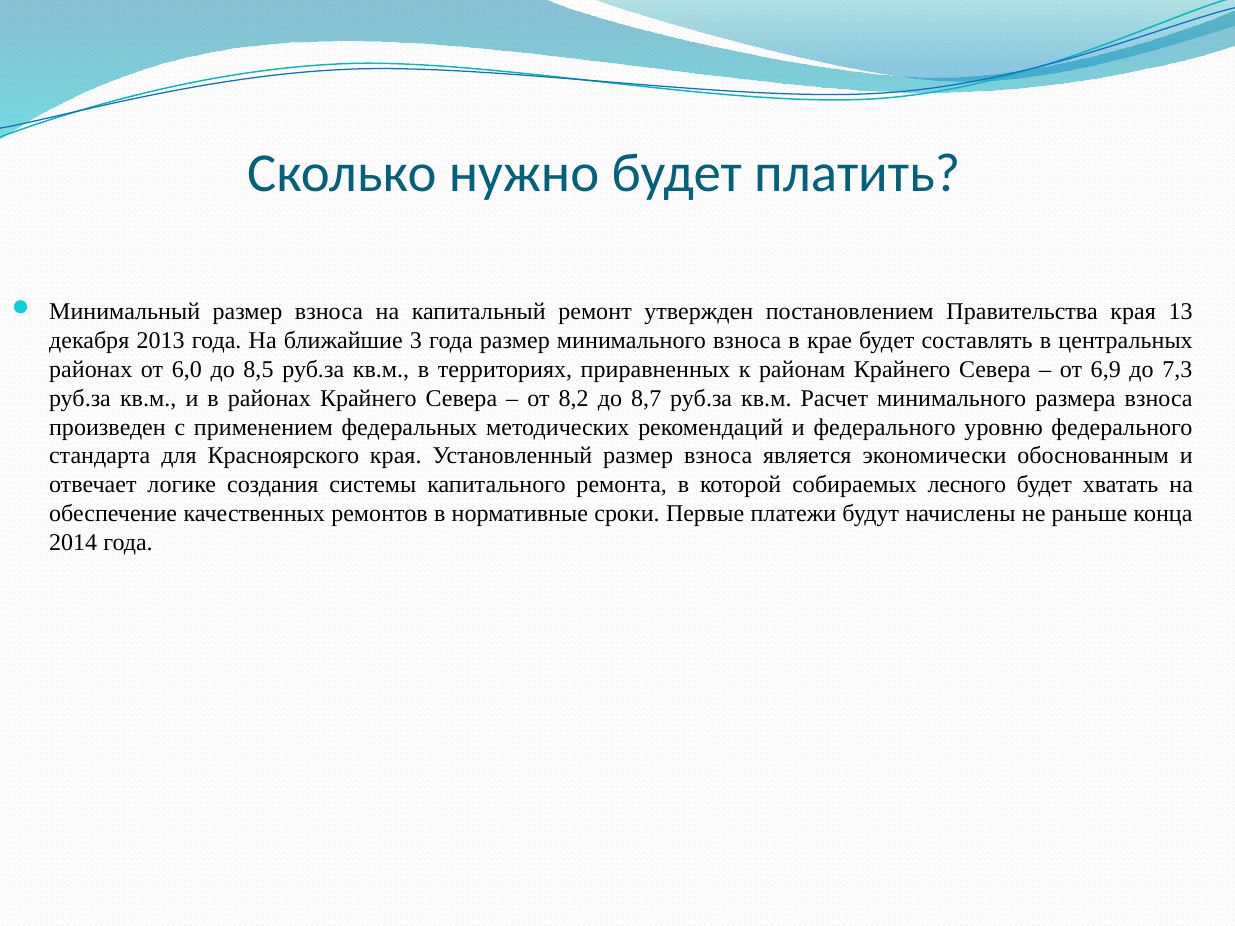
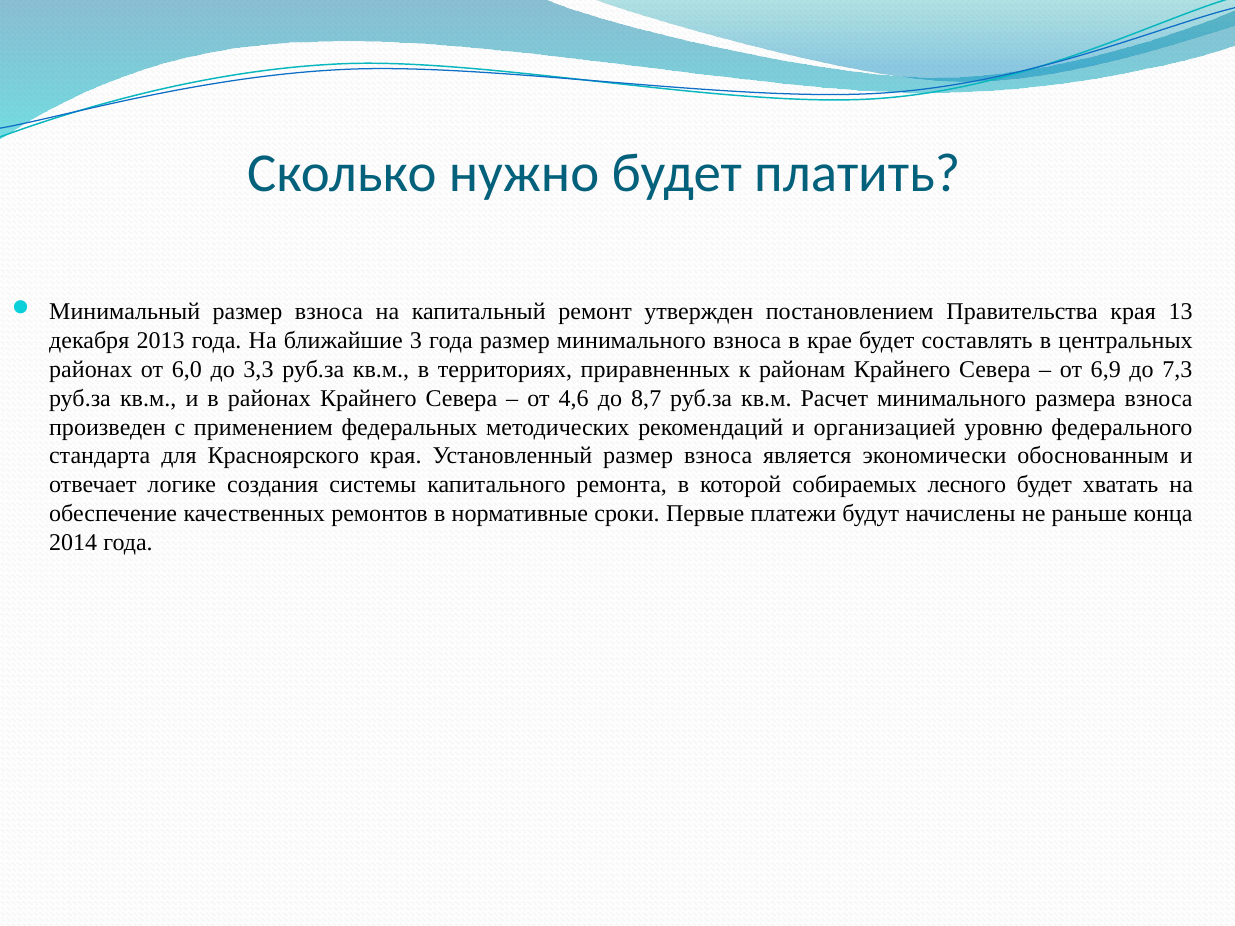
8,5: 8,5 -> 3,3 (258, 369)
8,2: 8,2 -> 4,6 (574, 398)
и федерального: федерального -> организацией (885, 427)
